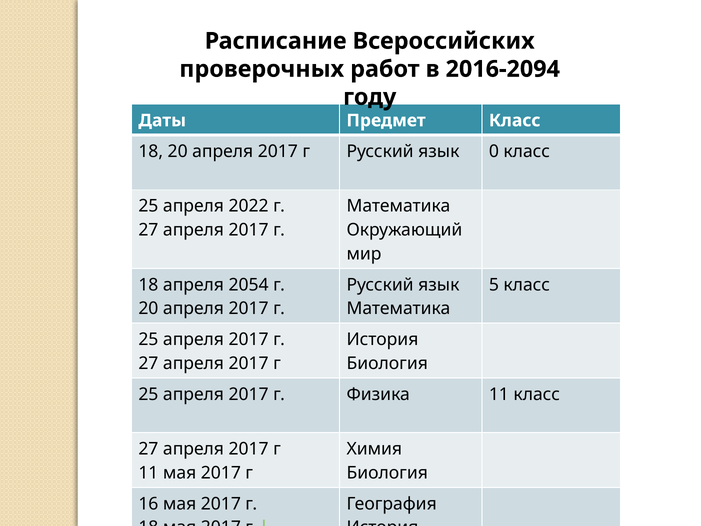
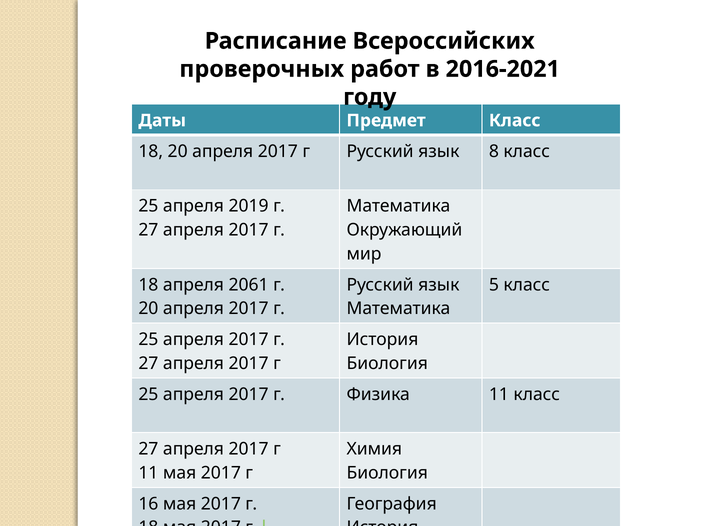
2016-2094: 2016-2094 -> 2016-2021 (503, 69)
0: 0 -> 8 (494, 151)
2022: 2022 -> 2019 (249, 206)
2054: 2054 -> 2061 (249, 285)
